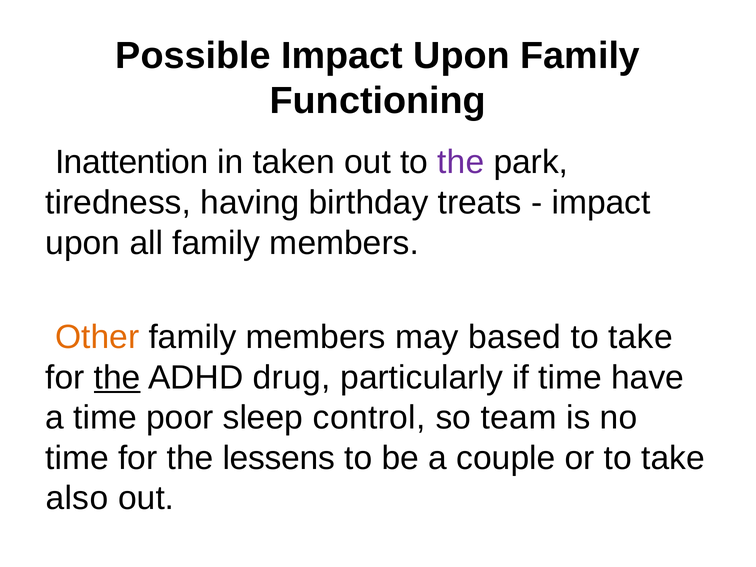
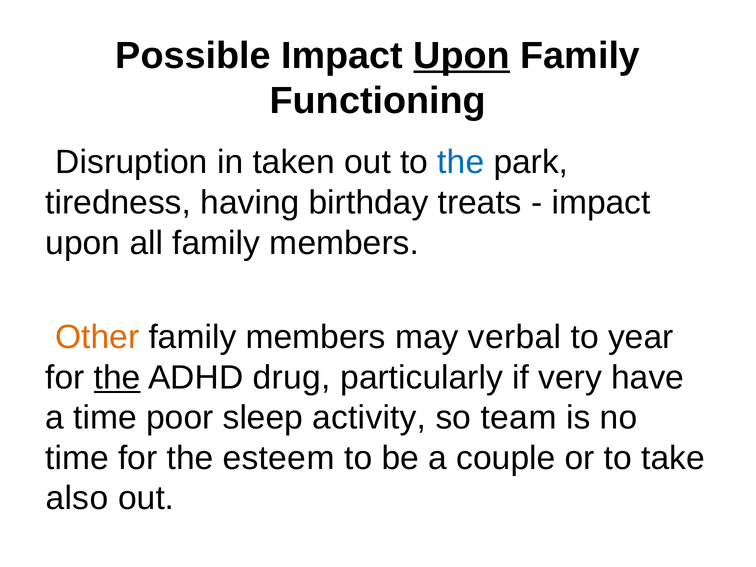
Upon underline: none -> present (462, 56)
Inattention: Inattention -> Disruption (131, 162)
the colour: purple -> blue (461, 162)
based: based -> verbal (515, 337)
take: take -> year (641, 337)
if time: time -> very (570, 377)
control: control -> activity (369, 418)
lessens: lessens -> esteem (279, 458)
